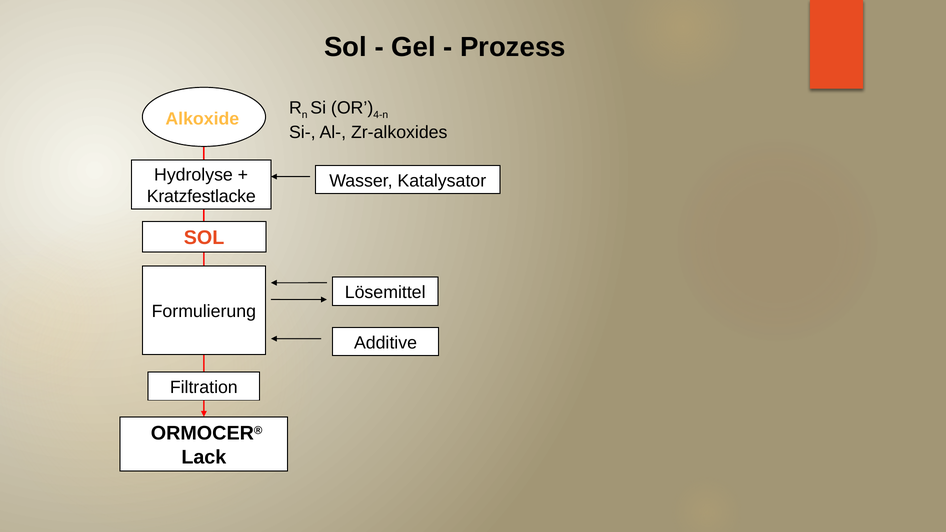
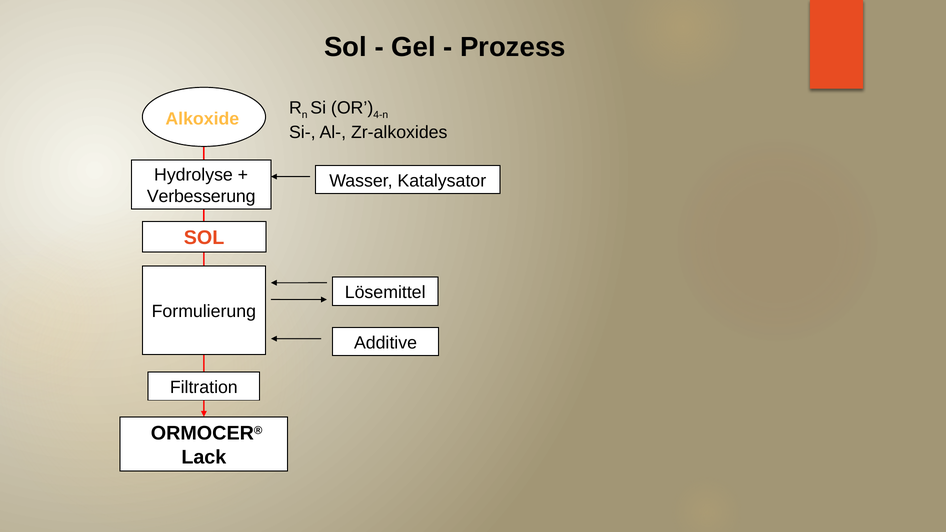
Kratzfestlacke: Kratzfestlacke -> Verbesserung (201, 196)
